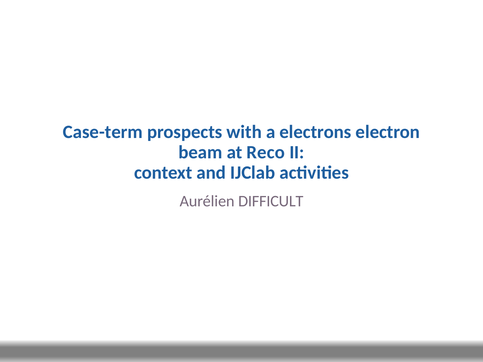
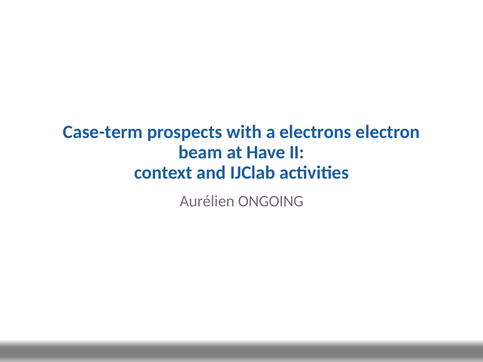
Reco: Reco -> Have (266, 152)
DIFFICULT: DIFFICULT -> ONGOING (271, 201)
